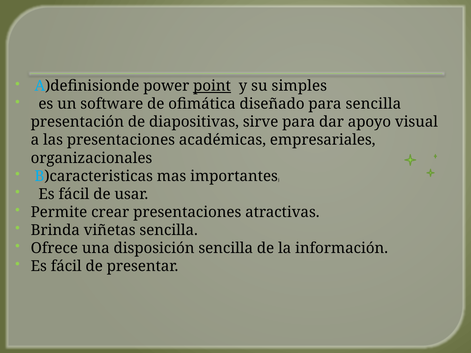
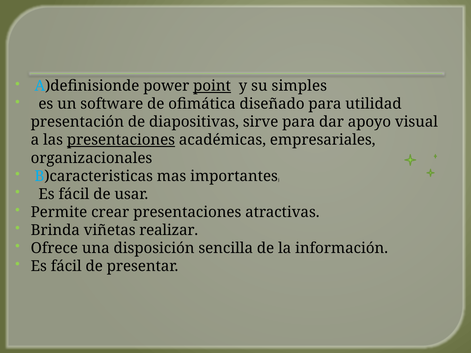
para sencilla: sencilla -> utilidad (373, 104)
presentaciones underline: none -> present (121, 140)
viñetas sencilla: sencilla -> realizar (169, 230)
